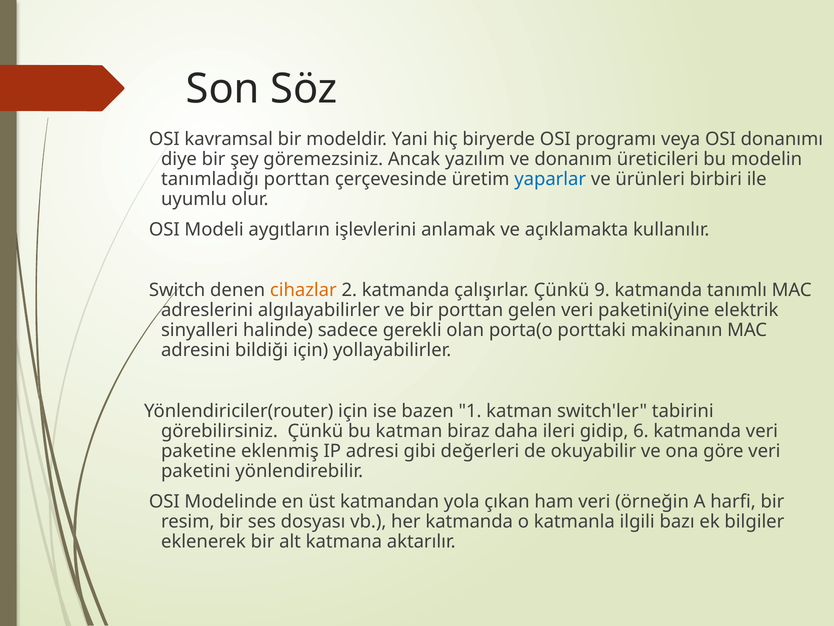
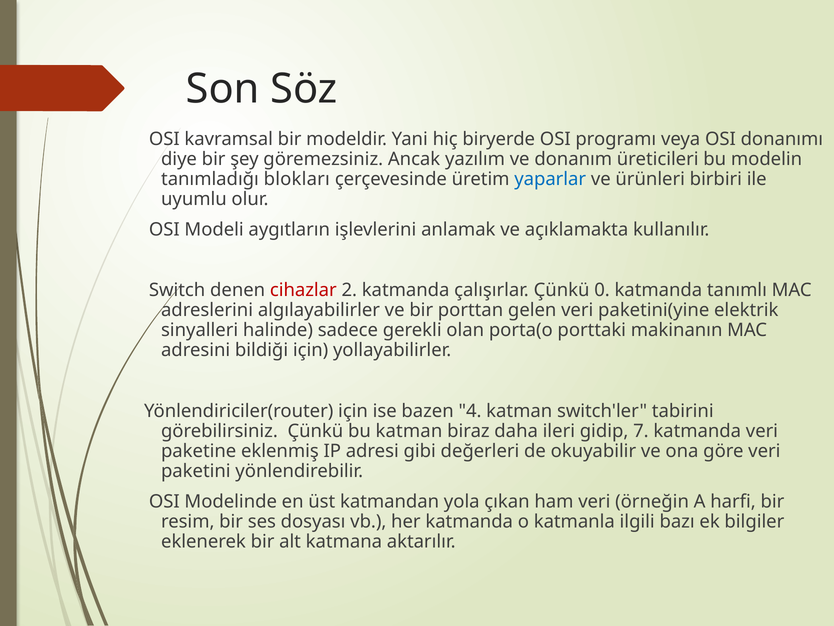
tanımladığı porttan: porttan -> blokları (297, 179)
cihazlar colour: orange -> red (303, 290)
9: 9 -> 0 (602, 290)
1: 1 -> 4 (470, 411)
6: 6 -> 7 (641, 431)
